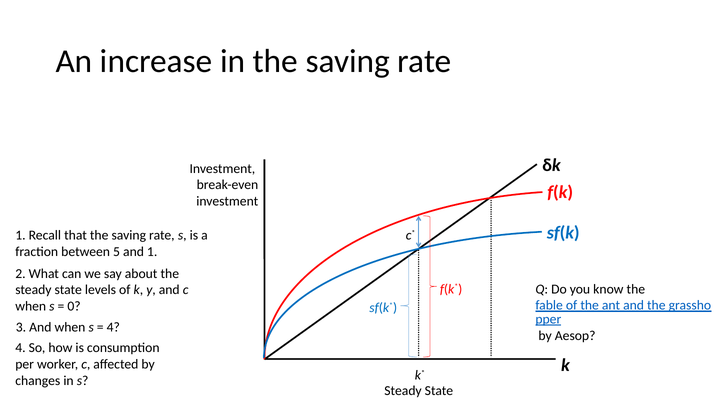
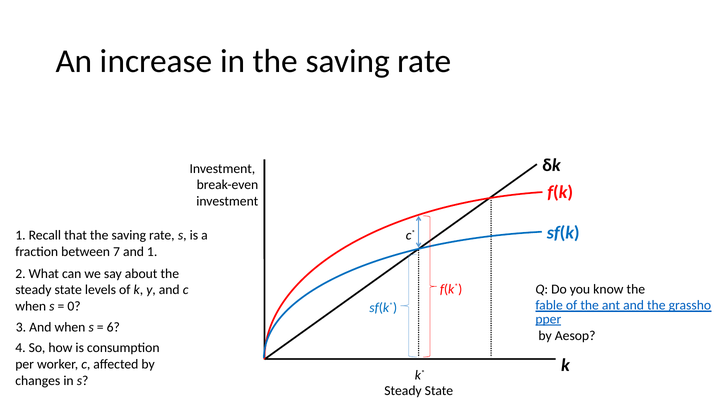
5: 5 -> 7 (117, 252)
4: 4 -> 6 (113, 328)
